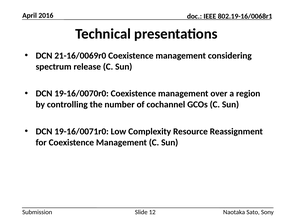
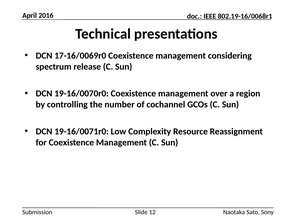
21-16/0069r0: 21-16/0069r0 -> 17-16/0069r0 (80, 56)
